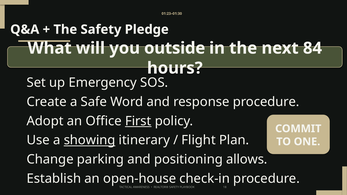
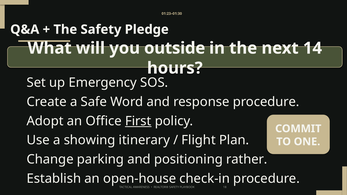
84: 84 -> 14 (312, 48)
showing underline: present -> none (90, 140)
allows: allows -> rather (247, 160)
